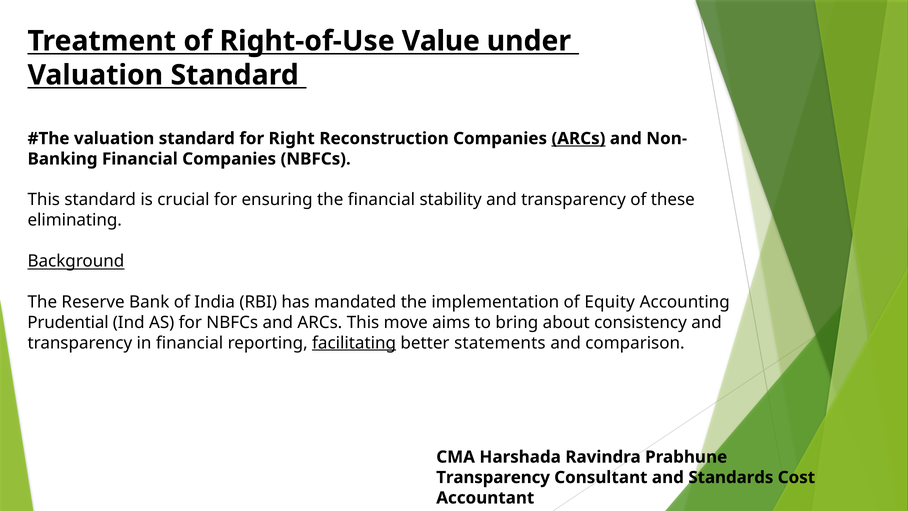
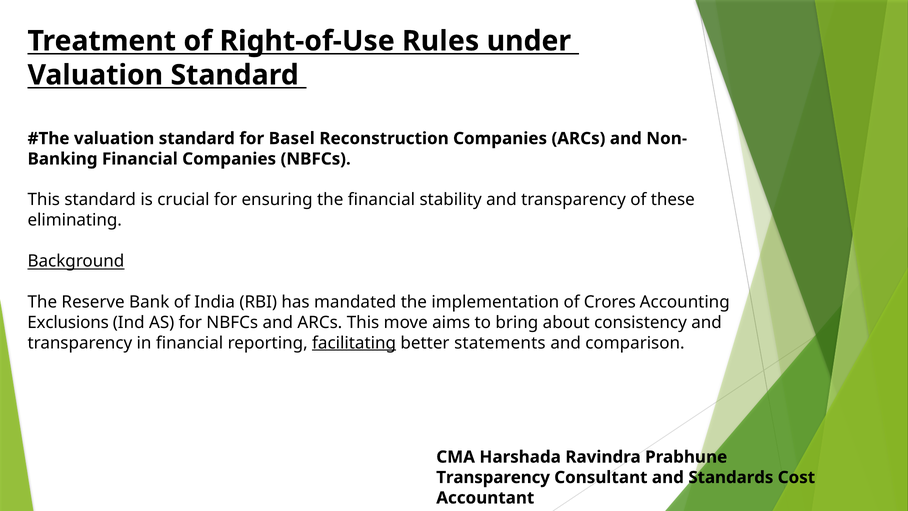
Value: Value -> Rules (441, 41)
Right: Right -> Basel (292, 138)
ARCs underline: present -> none (578, 138)
Equity: Equity -> Crores (610, 302)
Prudential: Prudential -> Exclusions (68, 322)
